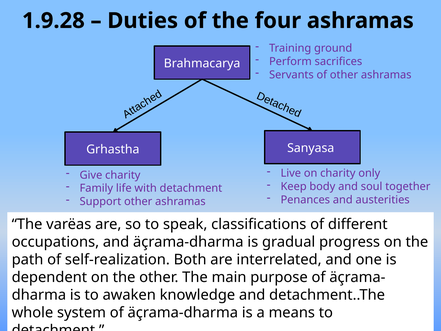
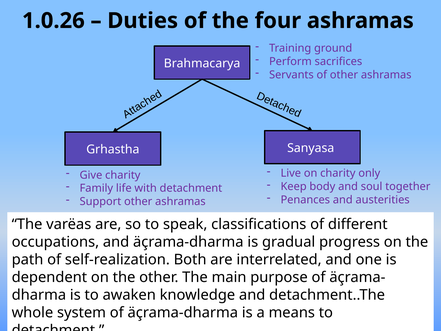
1.9.28: 1.9.28 -> 1.0.26 (53, 21)
